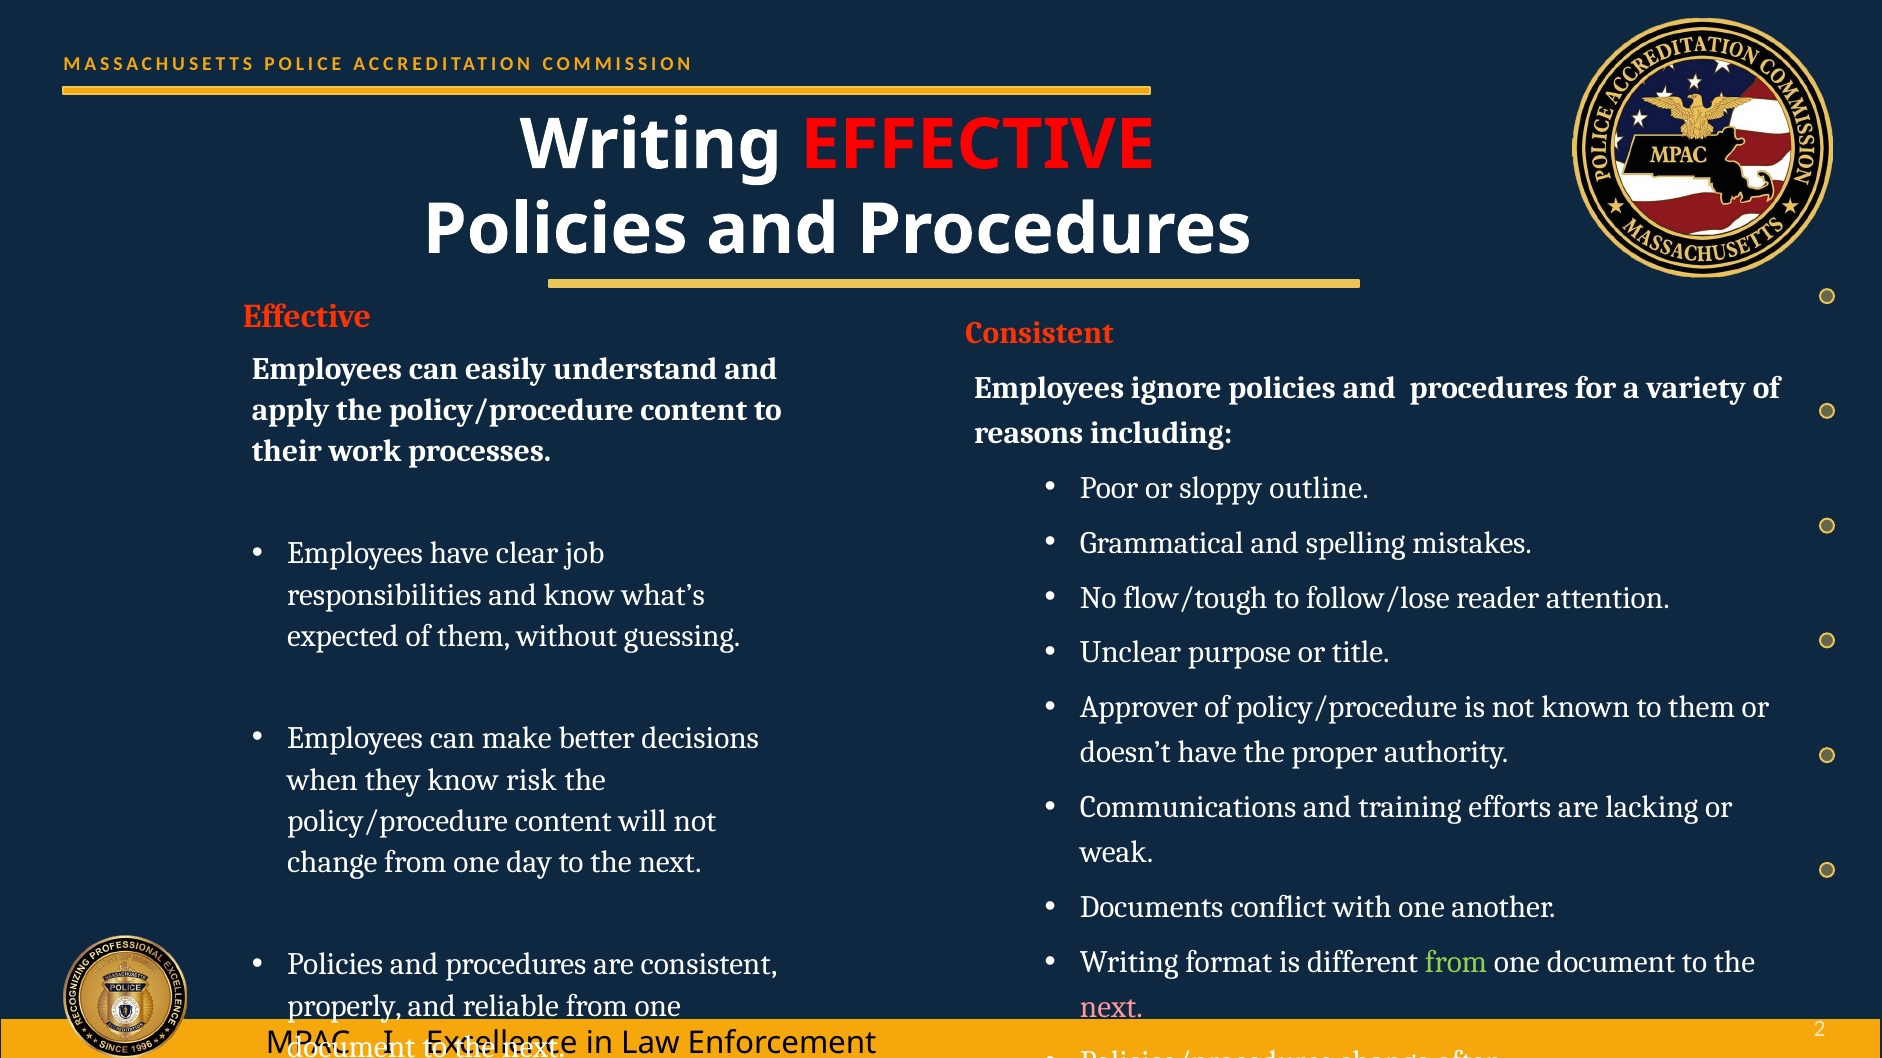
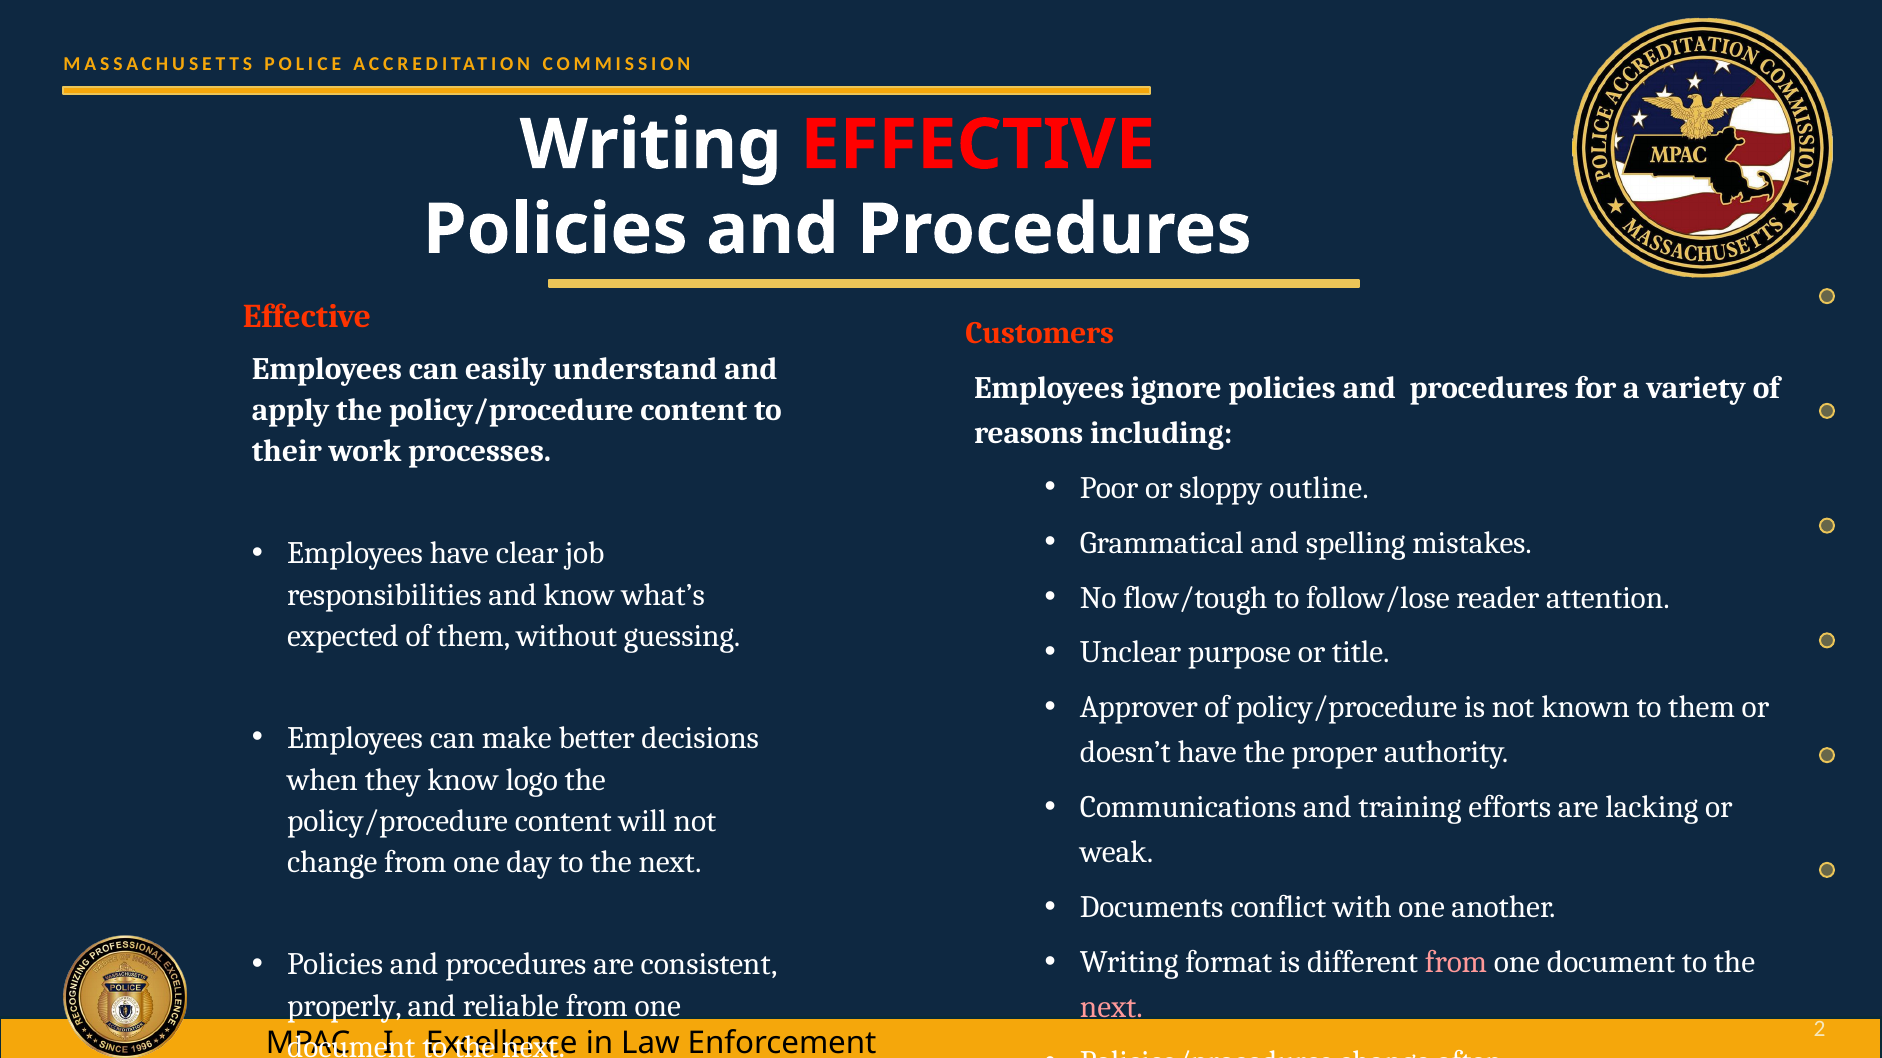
Consistent: Consistent -> Customers (1040, 333)
risk: risk -> logo (532, 780)
from colour: light green -> pink (1456, 963)
